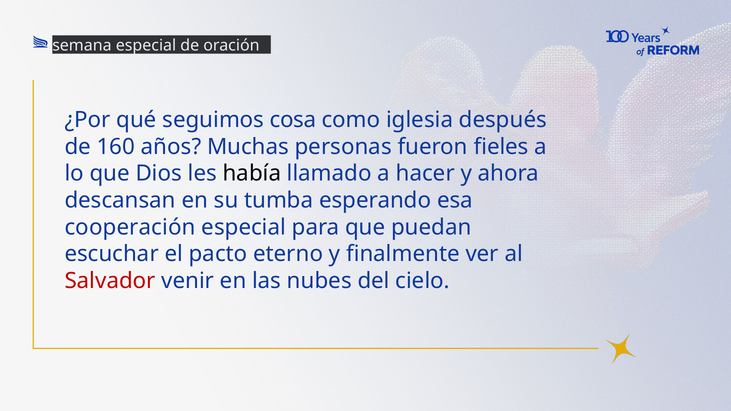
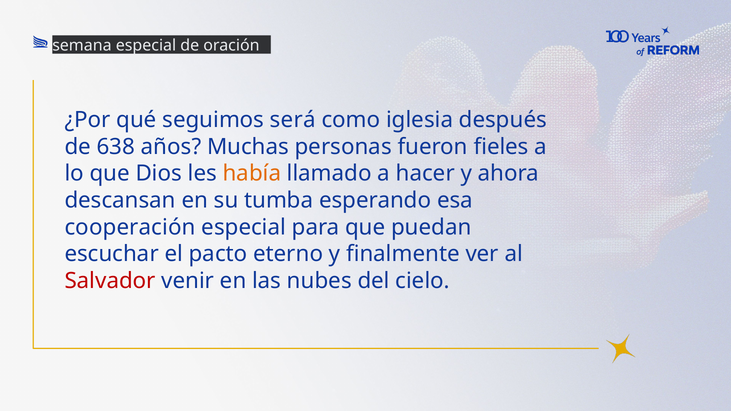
cosa: cosa -> será (293, 120)
160: 160 -> 638 (116, 147)
había colour: black -> orange (252, 174)
